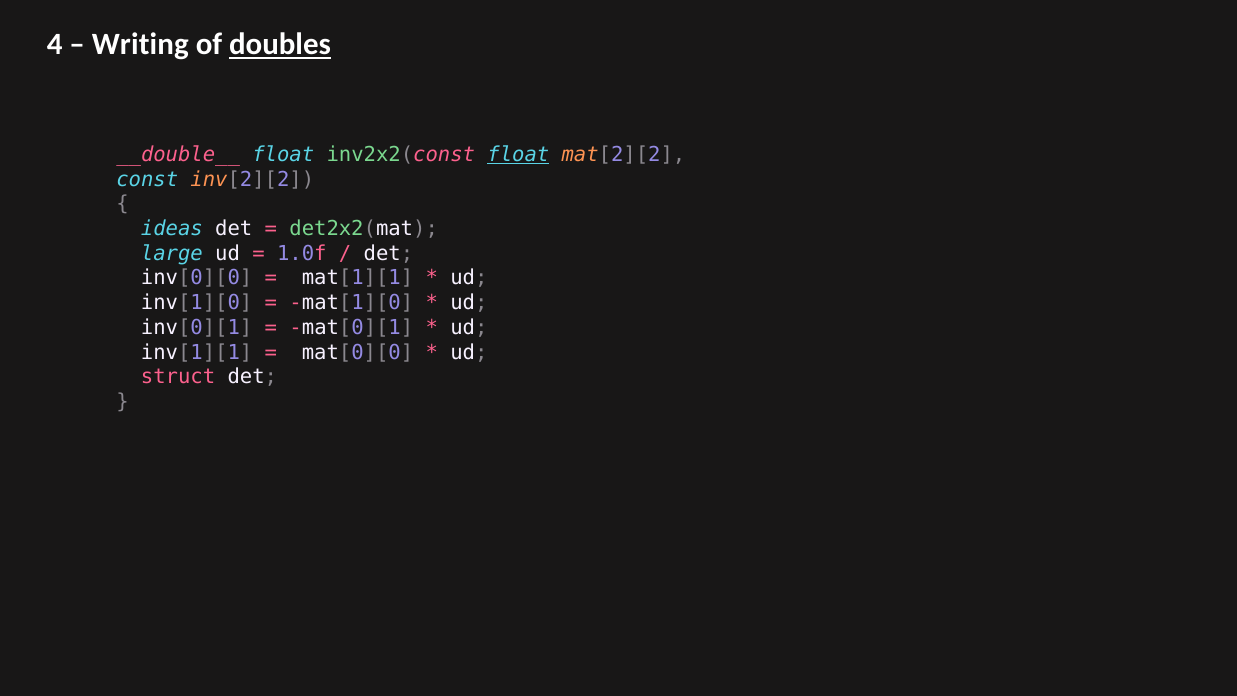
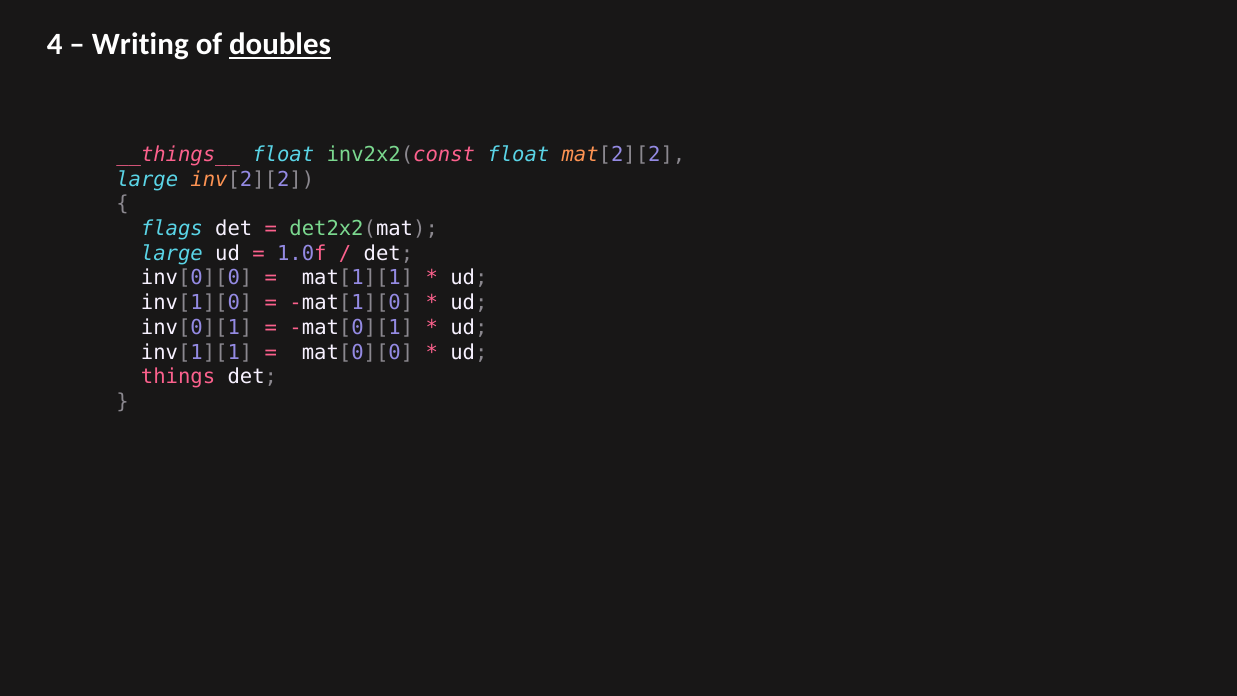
__double__: __double__ -> __things__ (178, 154)
float underline: present -> none (518, 154)
const: const -> large (147, 179)
ideas: ideas -> flags (172, 229)
struct: struct -> things (178, 377)
